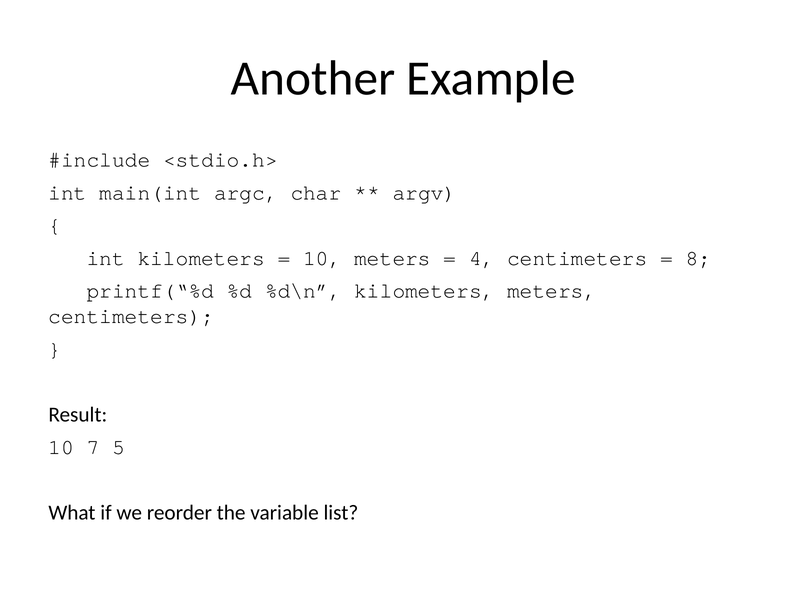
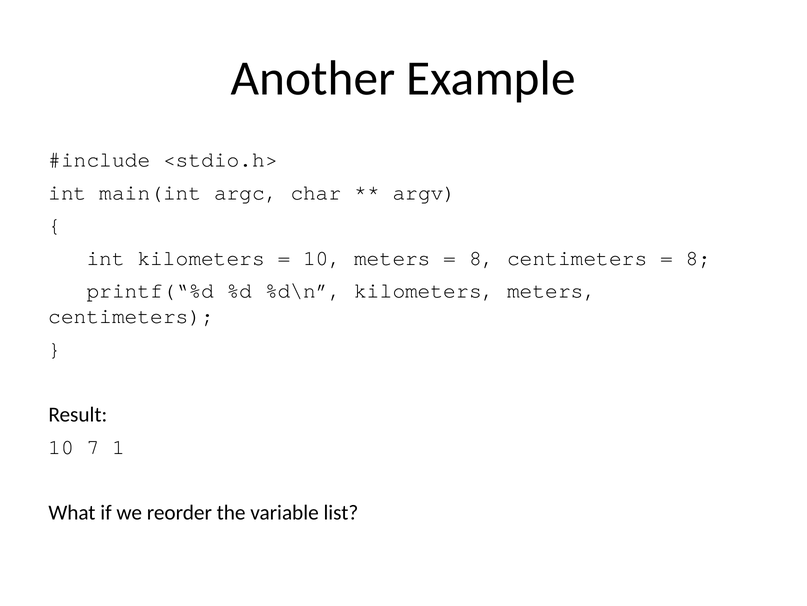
4: 4 -> 8 (482, 258)
5: 5 -> 1 (119, 447)
